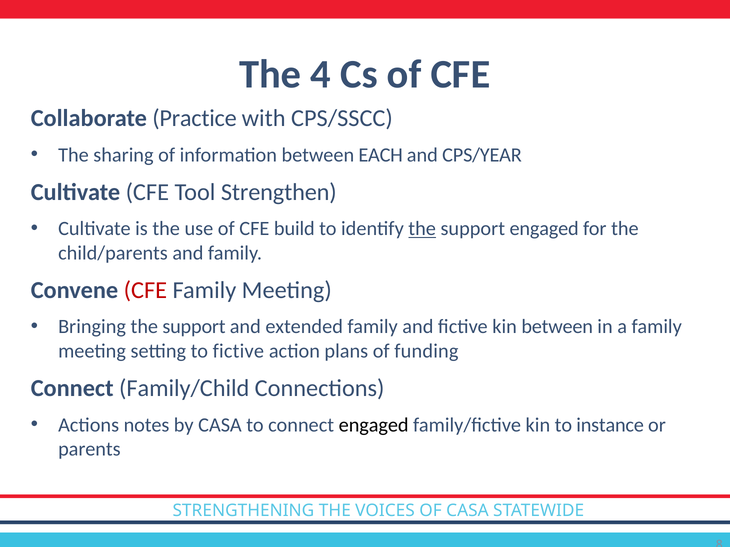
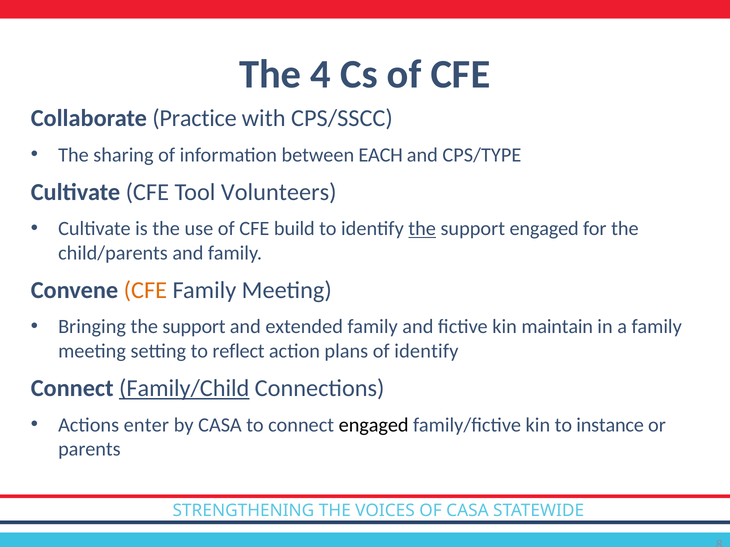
CPS/YEAR: CPS/YEAR -> CPS/TYPE (482, 155)
Strengthen: Strengthen -> Volunteers (279, 192)
CFE colour: red -> orange (145, 290)
kin between: between -> maintain (557, 327)
to fictive: fictive -> reflect (239, 351)
of funding: funding -> identify (426, 351)
Family/Child underline: none -> present (184, 389)
notes: notes -> enter (146, 425)
